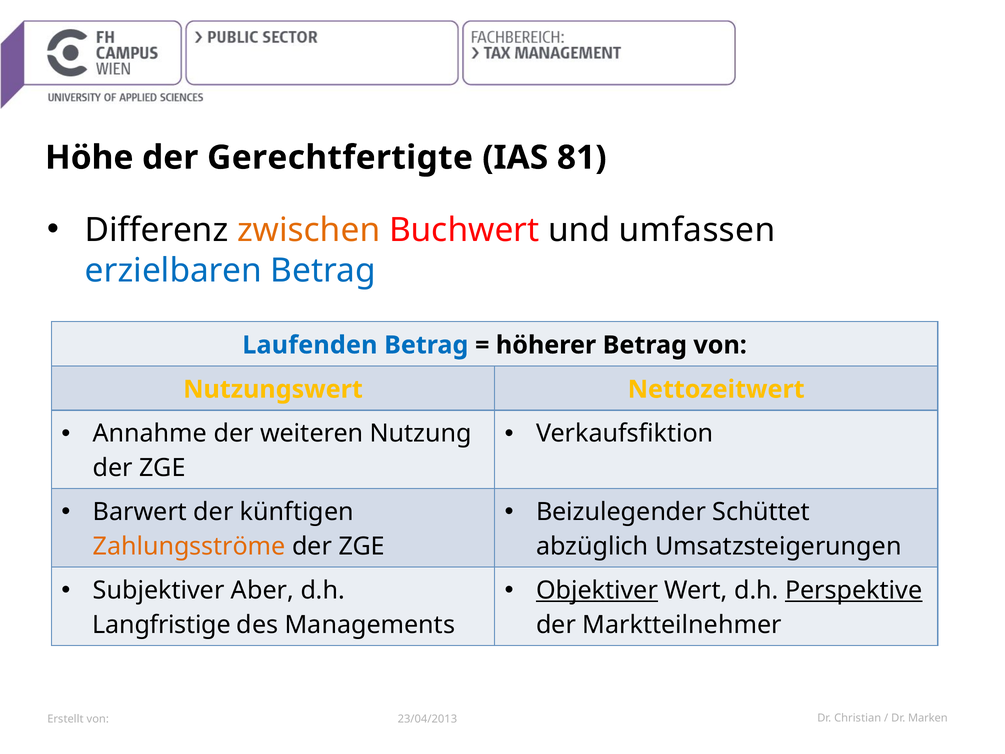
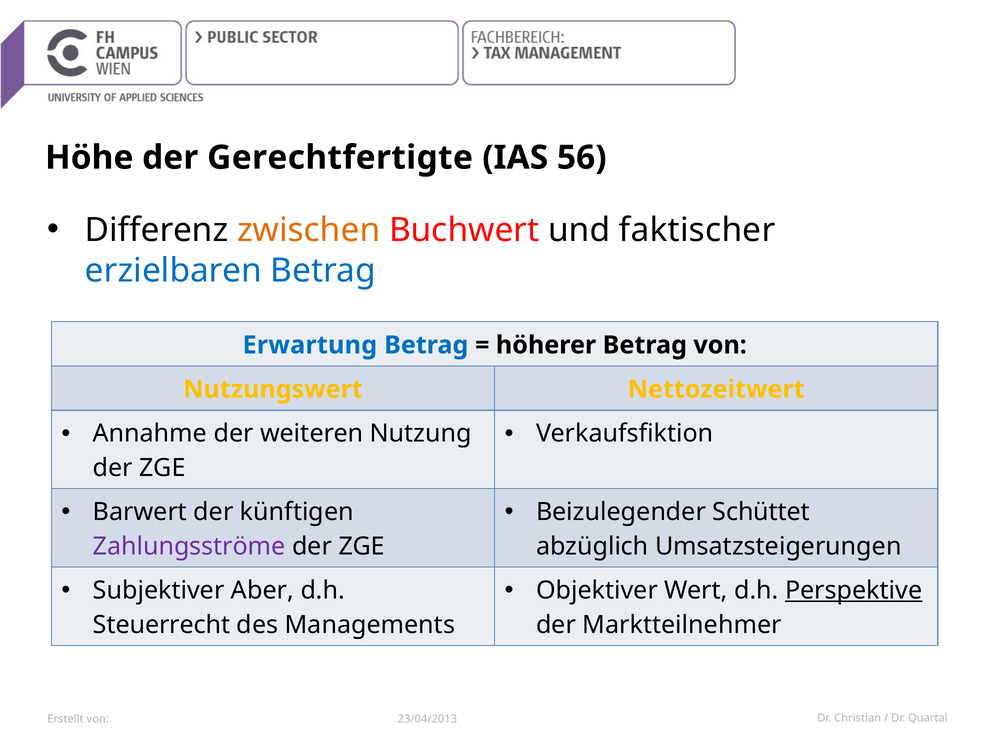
81: 81 -> 56 (582, 158)
umfassen: umfassen -> faktischer (697, 230)
Laufenden: Laufenden -> Erwartung (310, 345)
Zahlungsströme colour: orange -> purple (189, 546)
Objektiver underline: present -> none (597, 590)
Langfristige: Langfristige -> Steuerrecht (162, 625)
Marken: Marken -> Quartal (928, 718)
